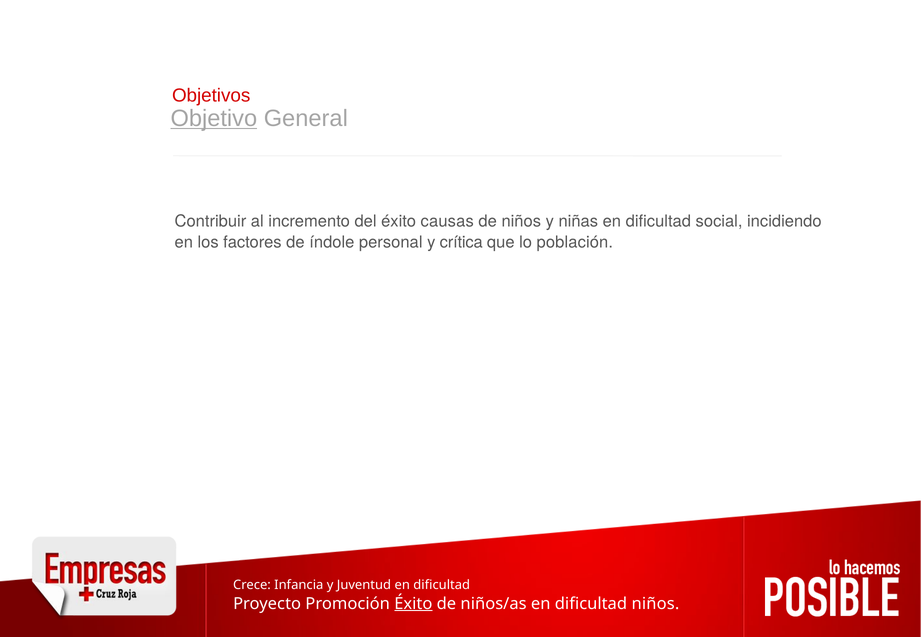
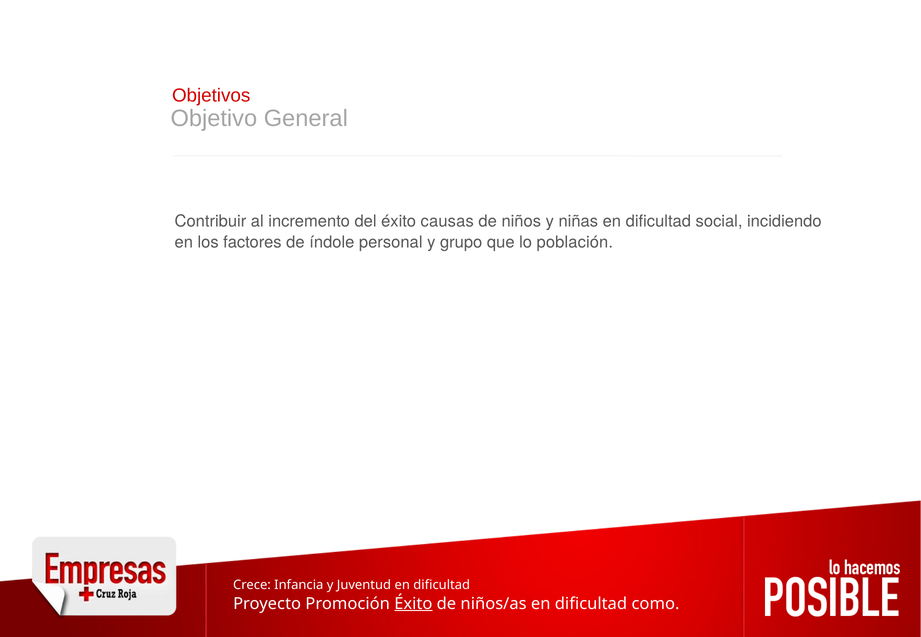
Objetivo underline: present -> none (214, 118)
crítica: crítica -> grupo (461, 243)
dificultad niños: niños -> como (655, 604)
